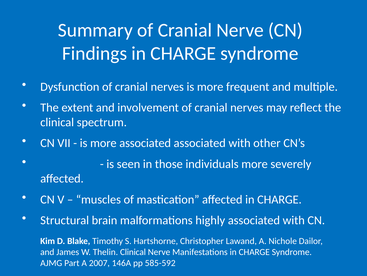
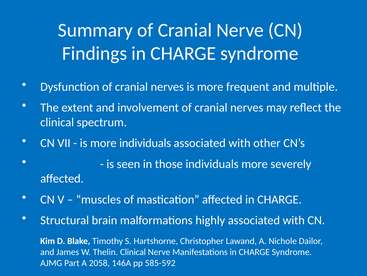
more associated: associated -> individuals (145, 143)
2007: 2007 -> 2058 (99, 262)
